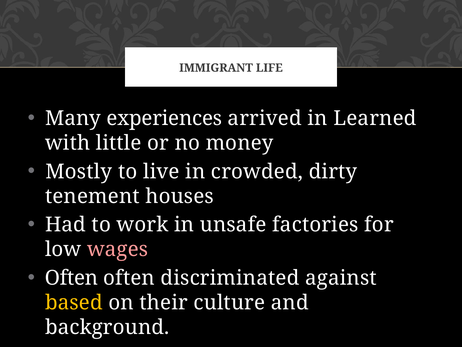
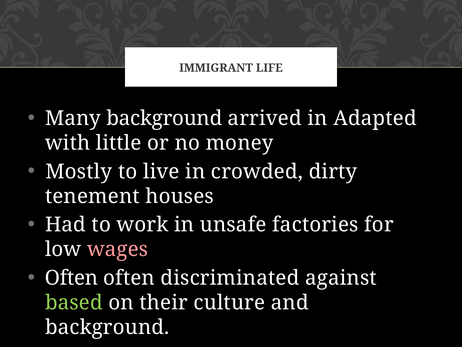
Many experiences: experiences -> background (164, 118)
Learned: Learned -> Adapted (375, 118)
based colour: yellow -> light green (74, 302)
